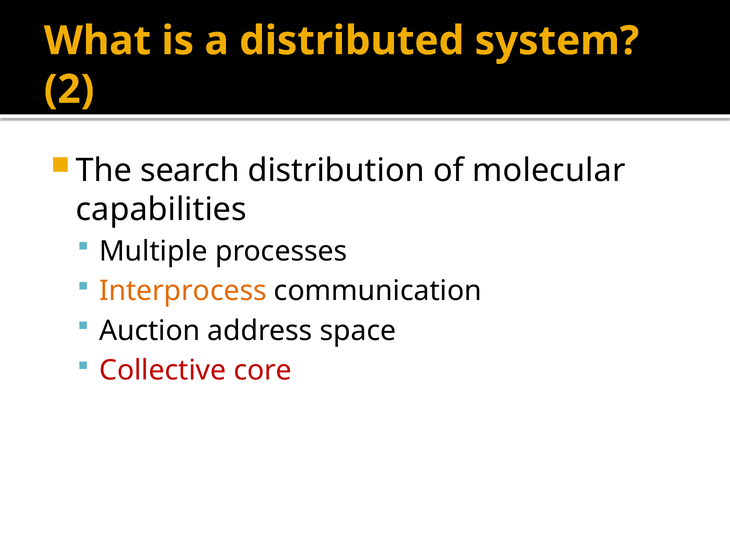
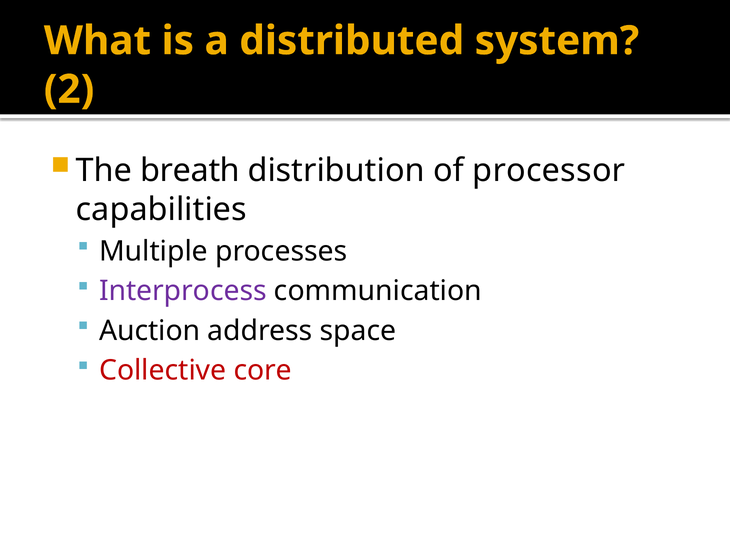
search: search -> breath (190, 171)
molecular: molecular -> processor (549, 171)
Interprocess colour: orange -> purple (183, 291)
